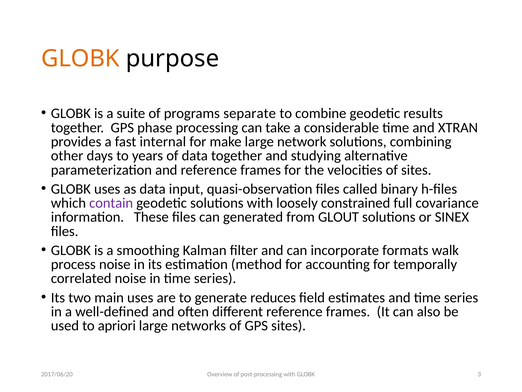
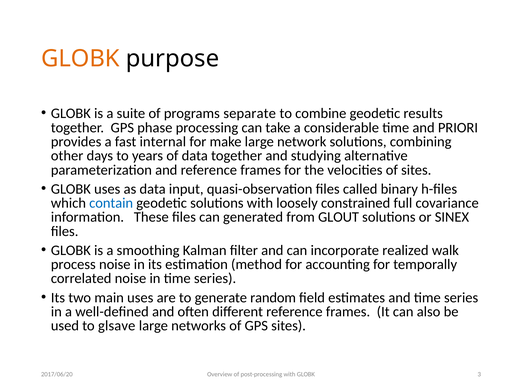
XTRAN: XTRAN -> PRIORI (458, 127)
contain colour: purple -> blue (111, 203)
formats: formats -> realized (405, 250)
reduces: reduces -> random (273, 297)
apriori: apriori -> glsave (117, 325)
